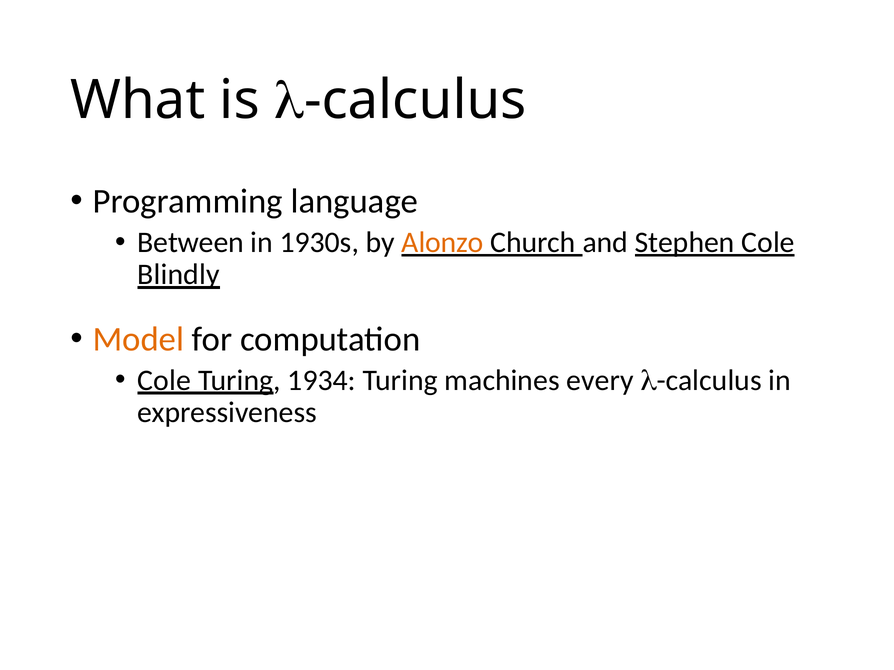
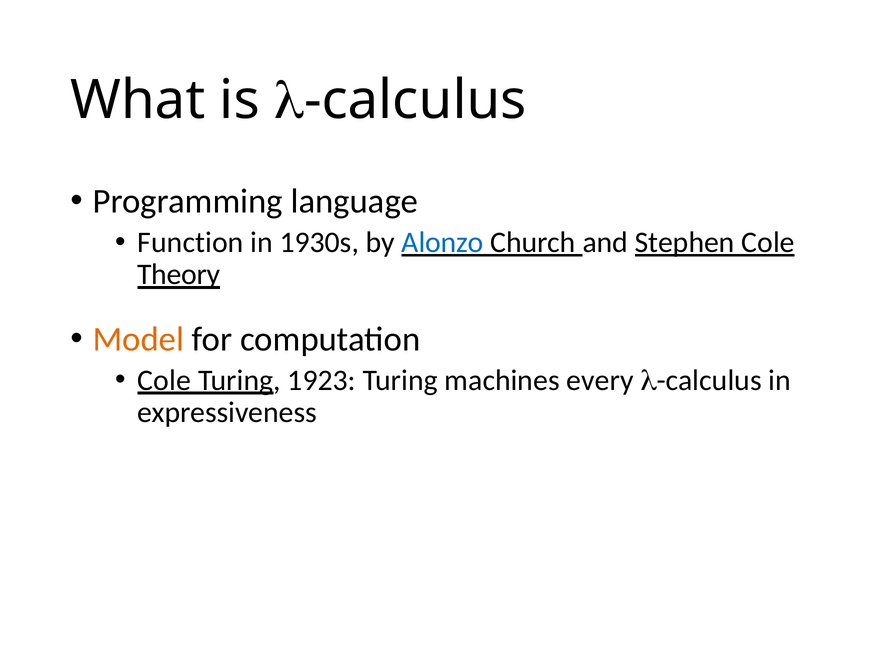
Between: Between -> Function (190, 243)
Alonzo colour: orange -> blue (443, 243)
Blindly: Blindly -> Theory (179, 275)
1934: 1934 -> 1923 (322, 381)
